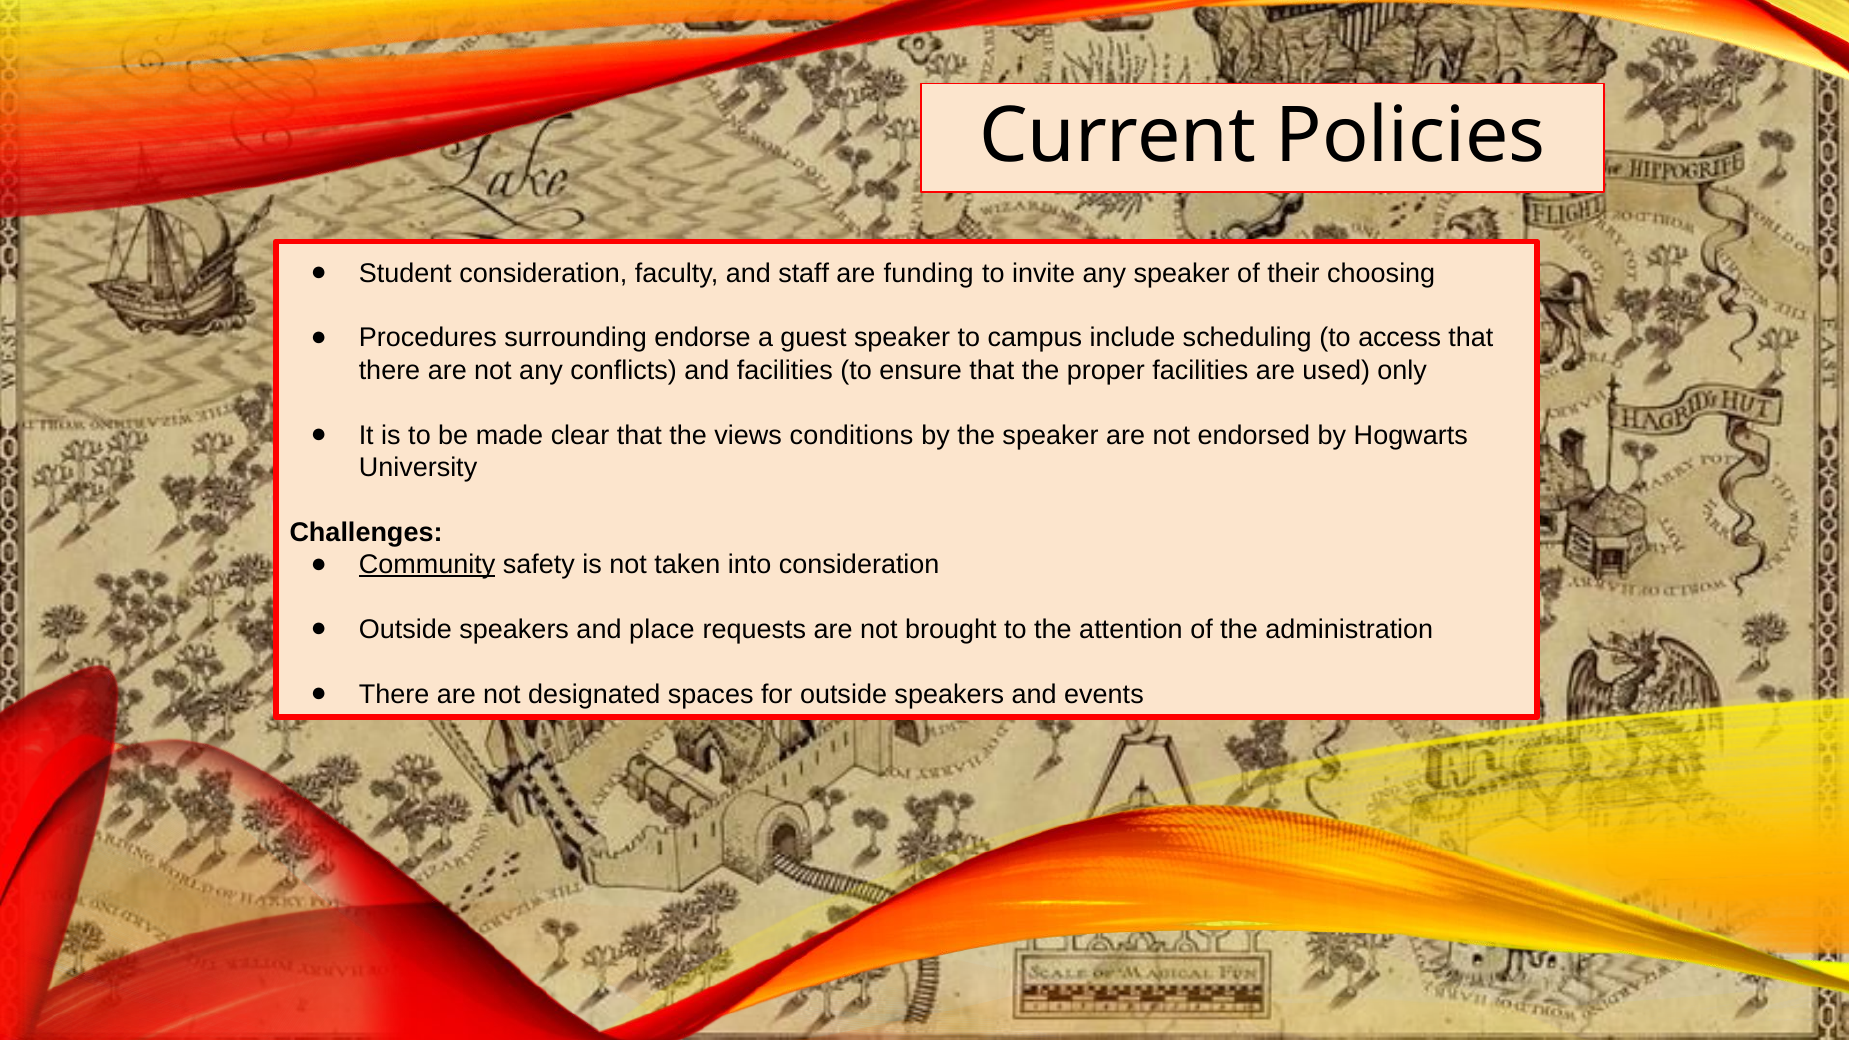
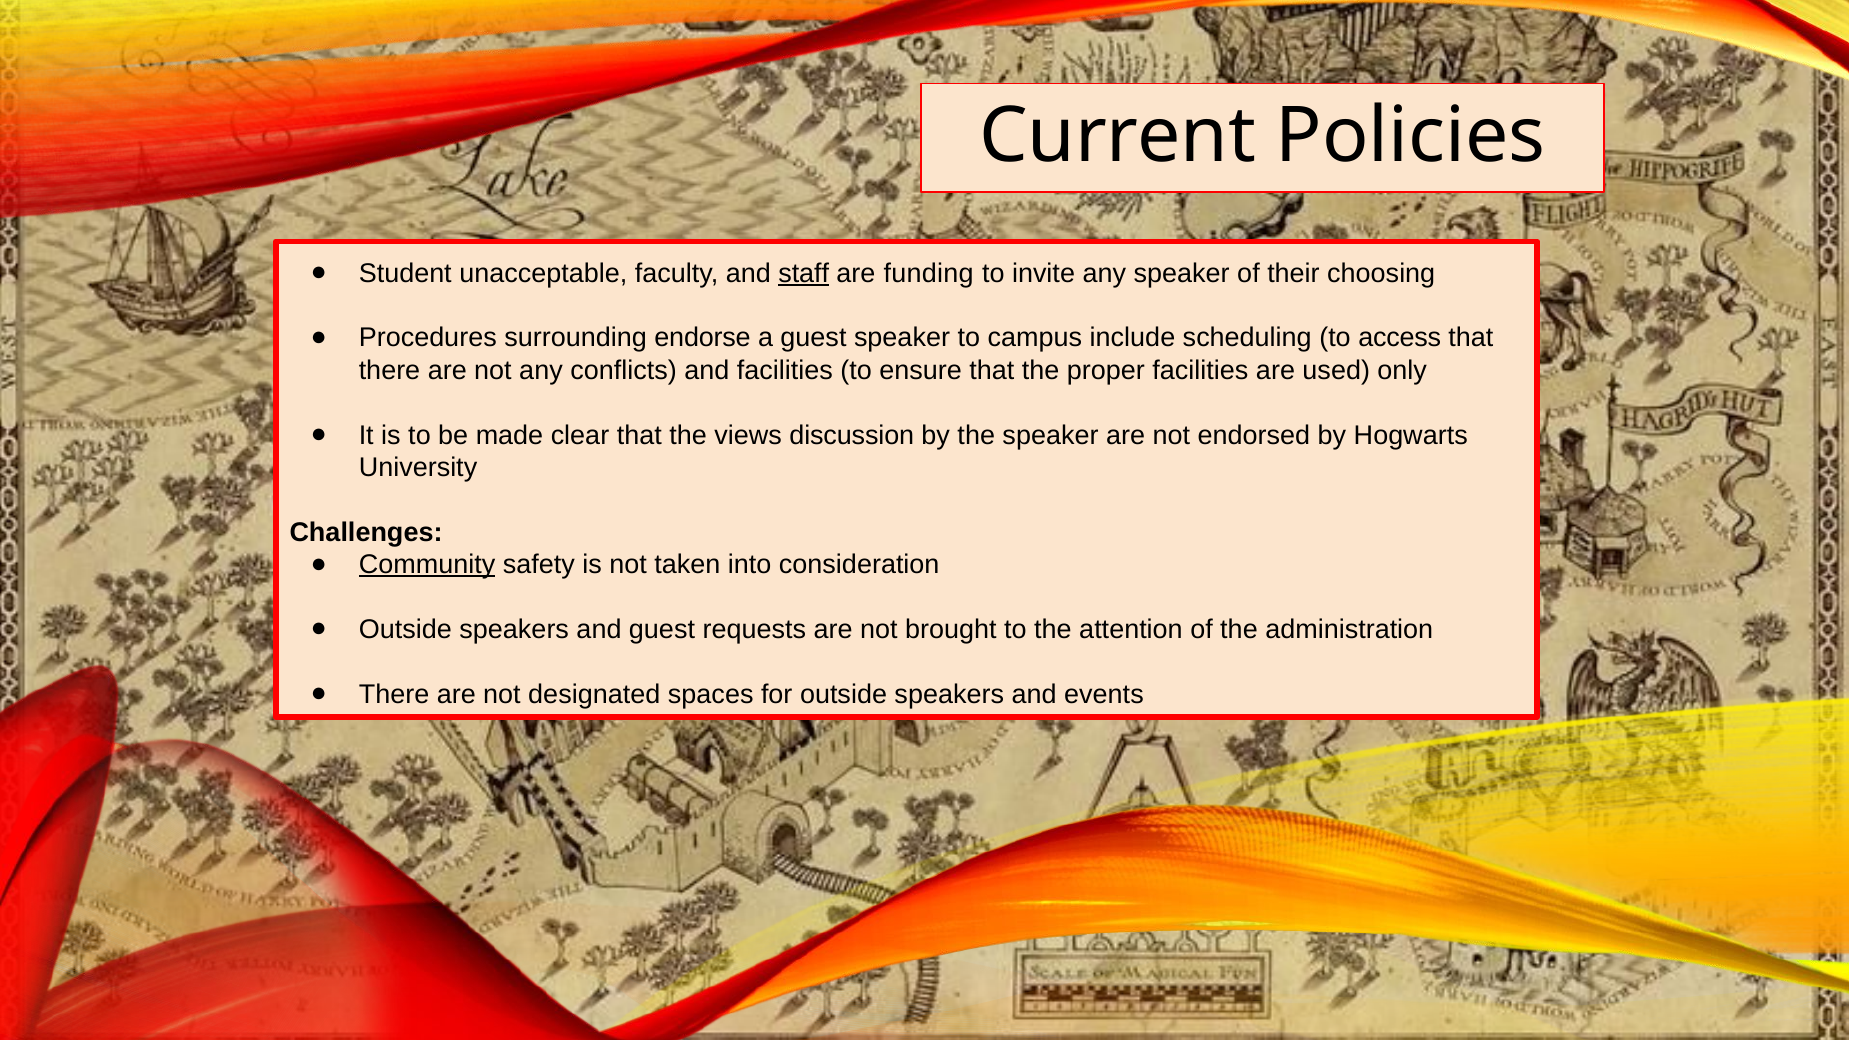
Student consideration: consideration -> unacceptable (543, 273)
staff underline: none -> present (804, 273)
conditions: conditions -> discussion (852, 435)
and place: place -> guest (662, 629)
